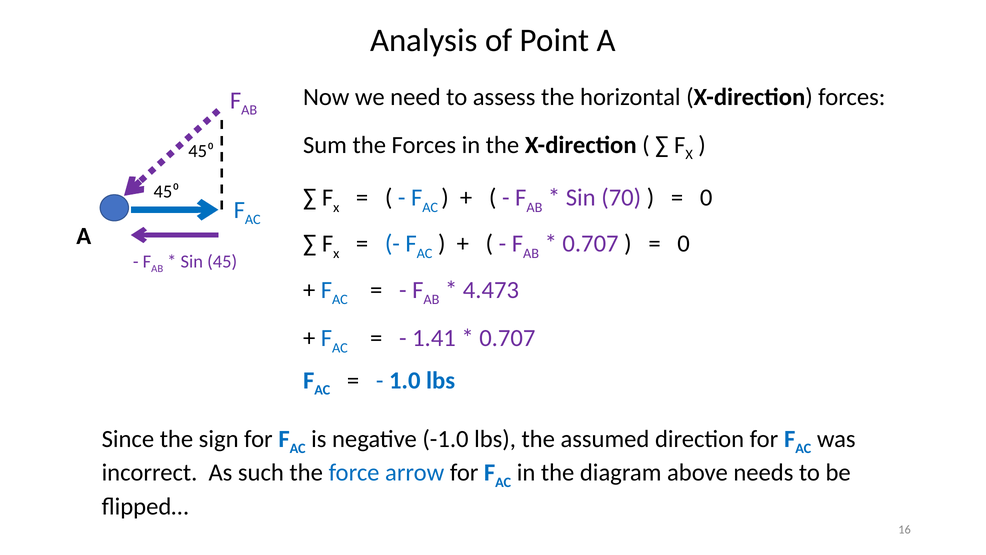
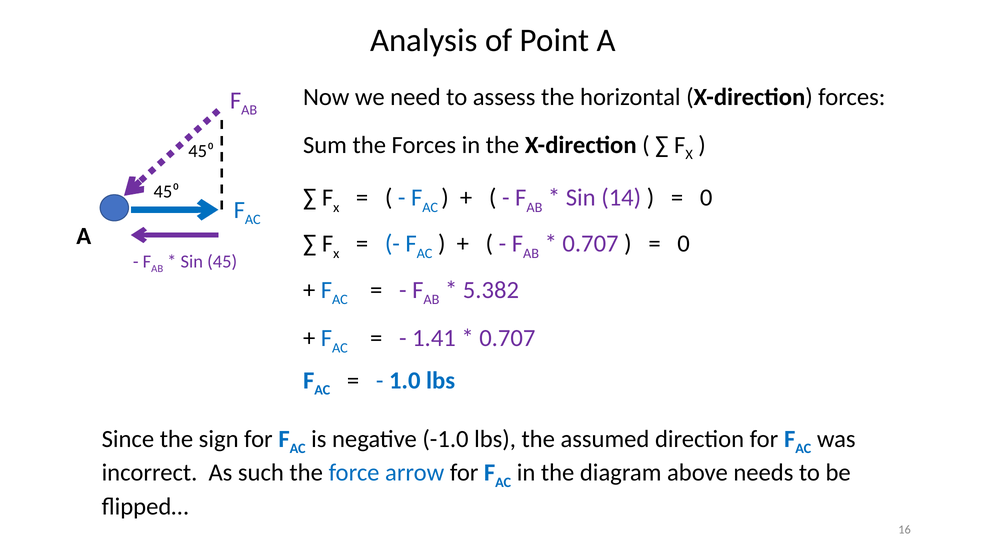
70: 70 -> 14 (621, 198)
4.473: 4.473 -> 5.382 (491, 290)
